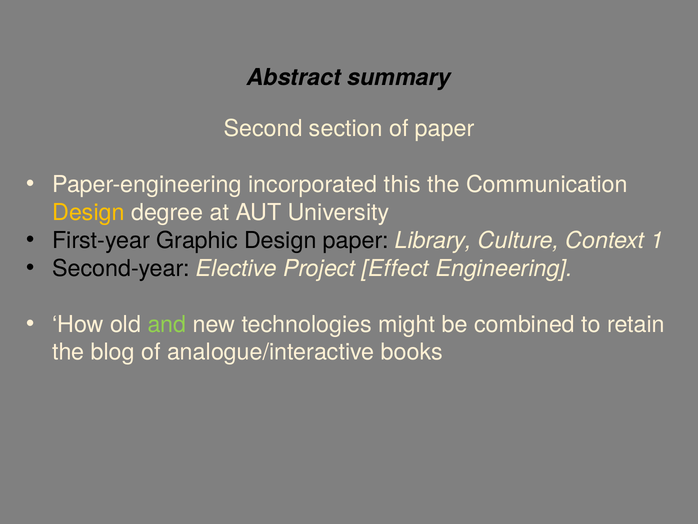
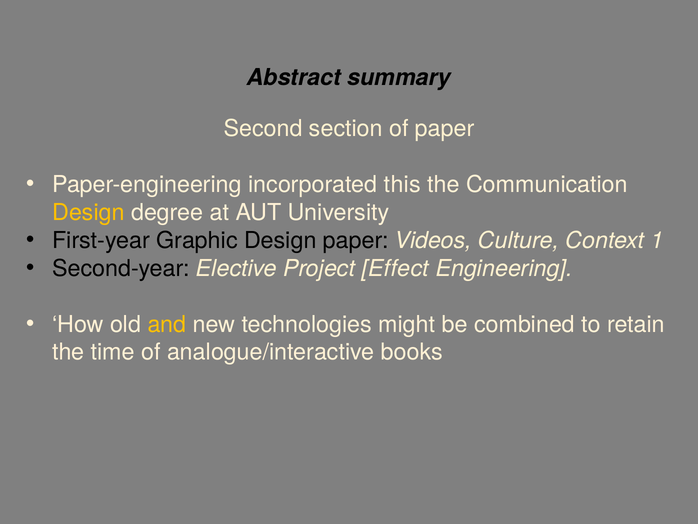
Library: Library -> Videos (433, 240)
and colour: light green -> yellow (167, 324)
blog: blog -> time (113, 352)
